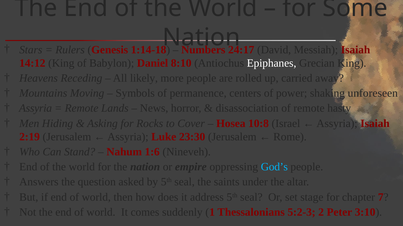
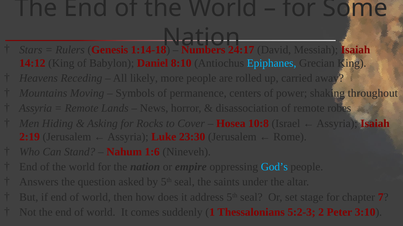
Epiphanes colour: white -> light blue (272, 63)
unforeseen: unforeseen -> throughout (373, 93)
hasty: hasty -> robes (339, 109)
